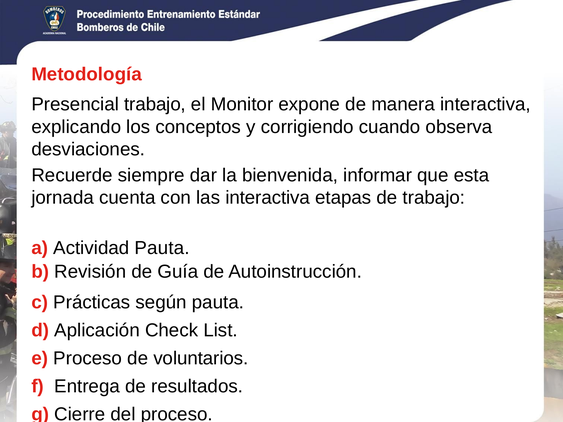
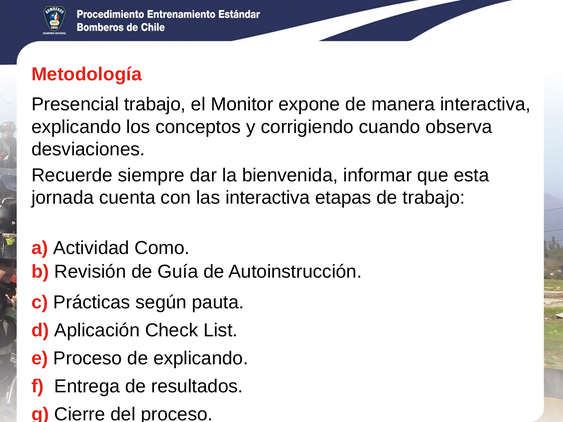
Actividad Pauta: Pauta -> Como (162, 248)
de voluntarios: voluntarios -> explicando (201, 358)
